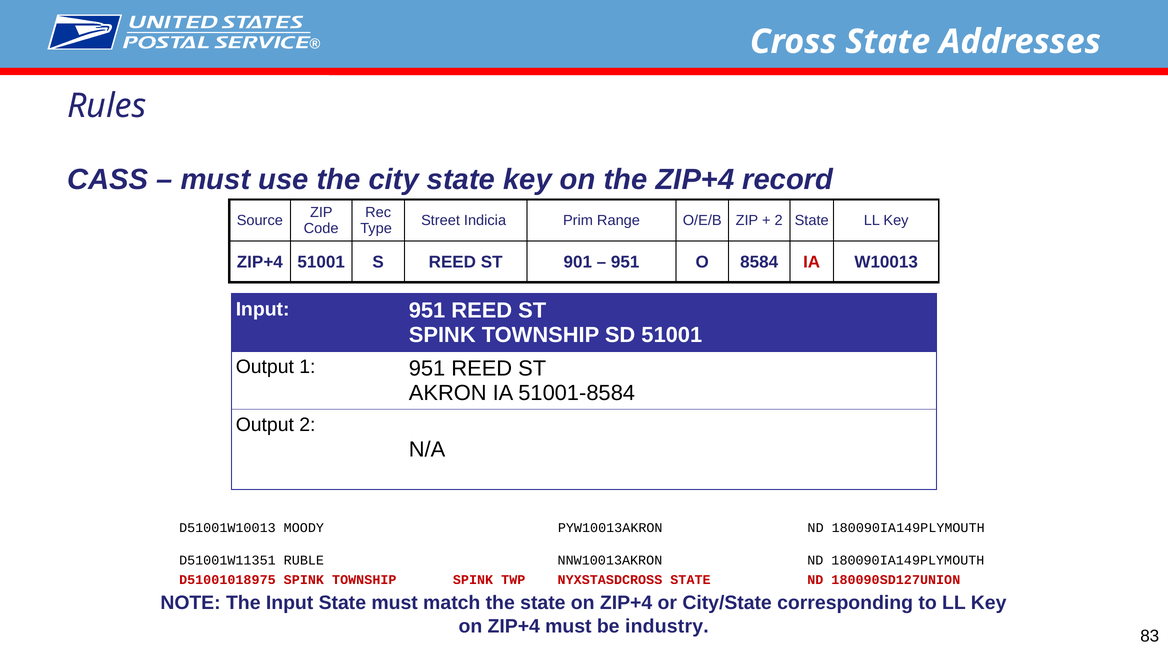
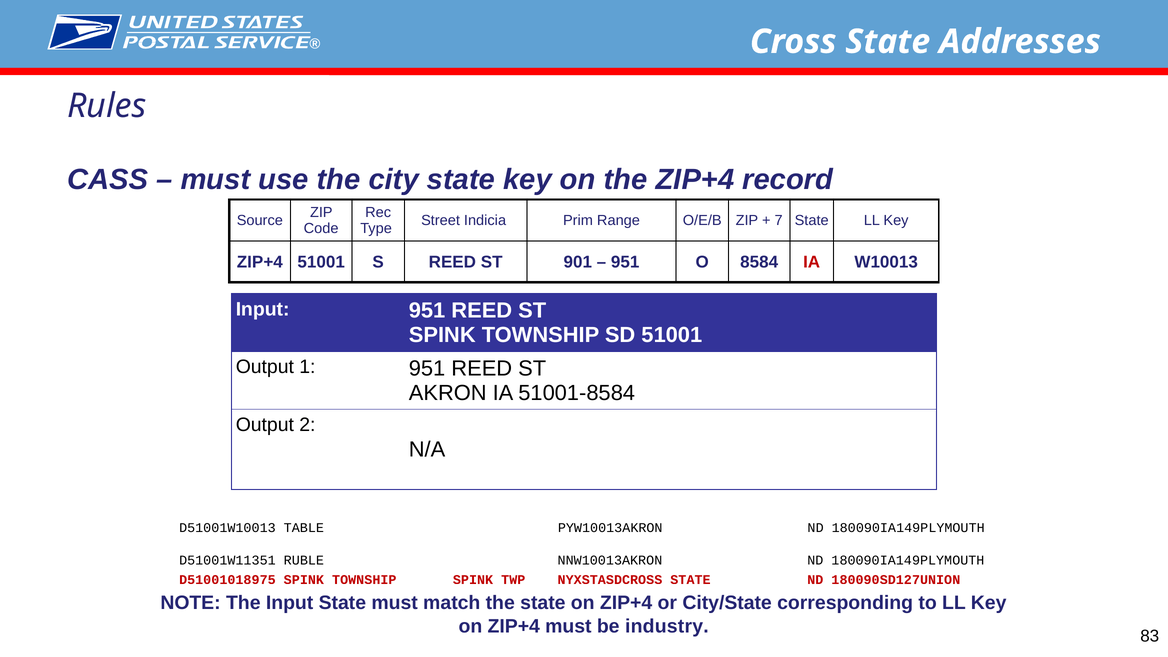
2: 2 -> 7 (779, 220)
MOODY: MOODY -> TABLE (304, 528)
